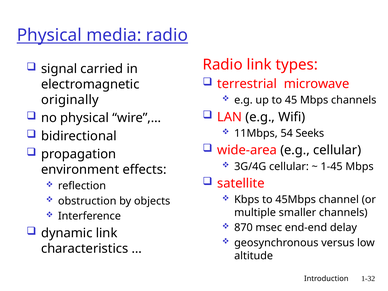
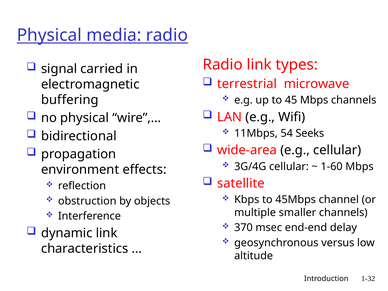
originally: originally -> buffering (70, 100)
1-45: 1-45 -> 1-60 (332, 166)
870: 870 -> 370 (243, 228)
